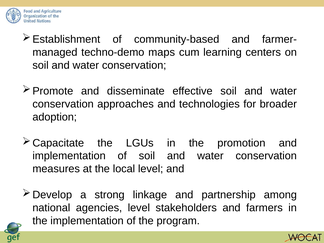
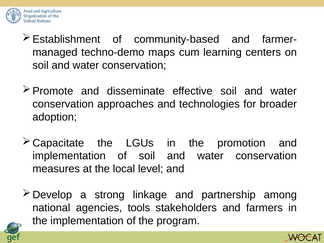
agencies level: level -> tools (139, 208)
